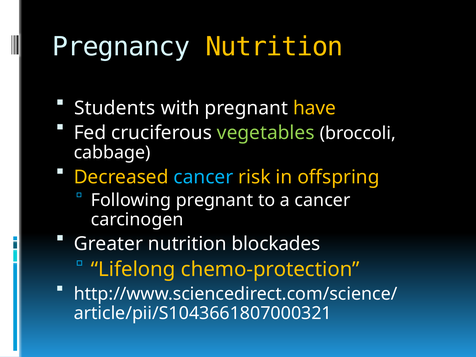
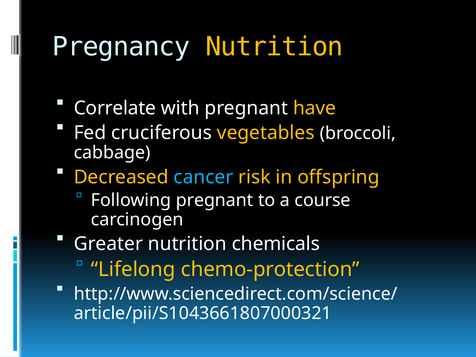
Students: Students -> Correlate (115, 108)
vegetables colour: light green -> yellow (266, 133)
a cancer: cancer -> course (323, 200)
blockades: blockades -> chemicals (276, 244)
